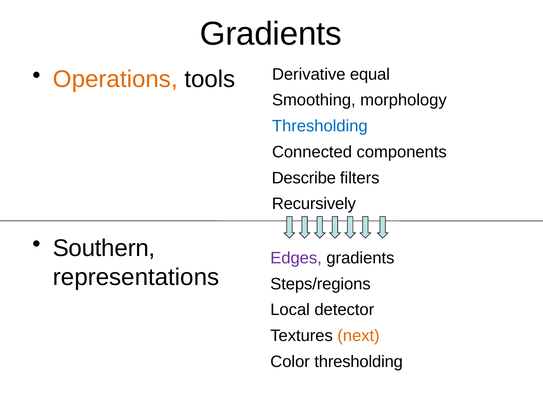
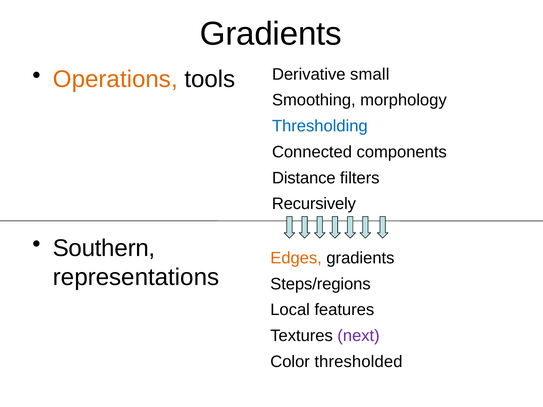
equal: equal -> small (370, 74)
Describe: Describe -> Distance (304, 178)
Edges colour: purple -> orange (296, 258)
detector: detector -> features (344, 310)
next colour: orange -> purple (359, 336)
Color thresholding: thresholding -> thresholded (358, 362)
